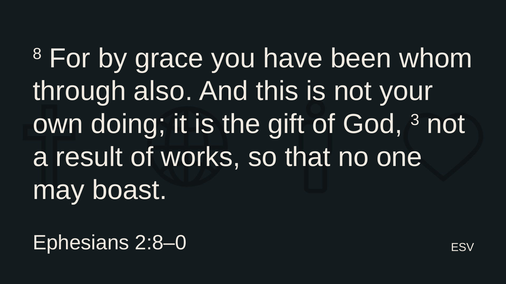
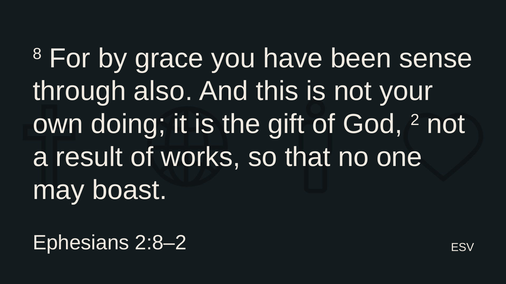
whom: whom -> sense (436, 58)
3: 3 -> 2 (415, 120)
2:8–0: 2:8–0 -> 2:8–2 (161, 243)
